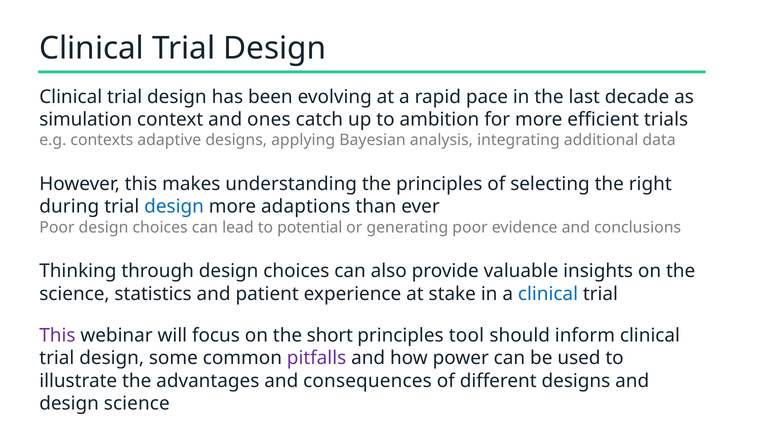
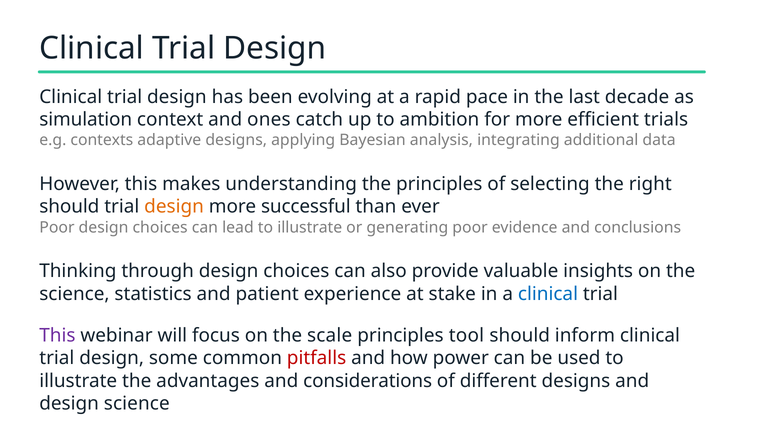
during: during -> should (69, 207)
design colour: blue -> orange (174, 207)
adaptions: adaptions -> successful (306, 207)
lead to potential: potential -> illustrate (310, 228)
short: short -> scale (330, 336)
pitfalls colour: purple -> red (317, 359)
consequences: consequences -> considerations (368, 381)
